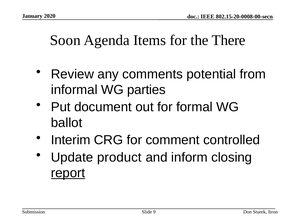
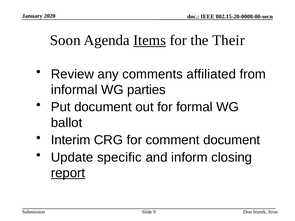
Items underline: none -> present (150, 40)
There: There -> Their (228, 40)
potential: potential -> affiliated (211, 74)
comment controlled: controlled -> document (232, 140)
product: product -> specific (119, 157)
